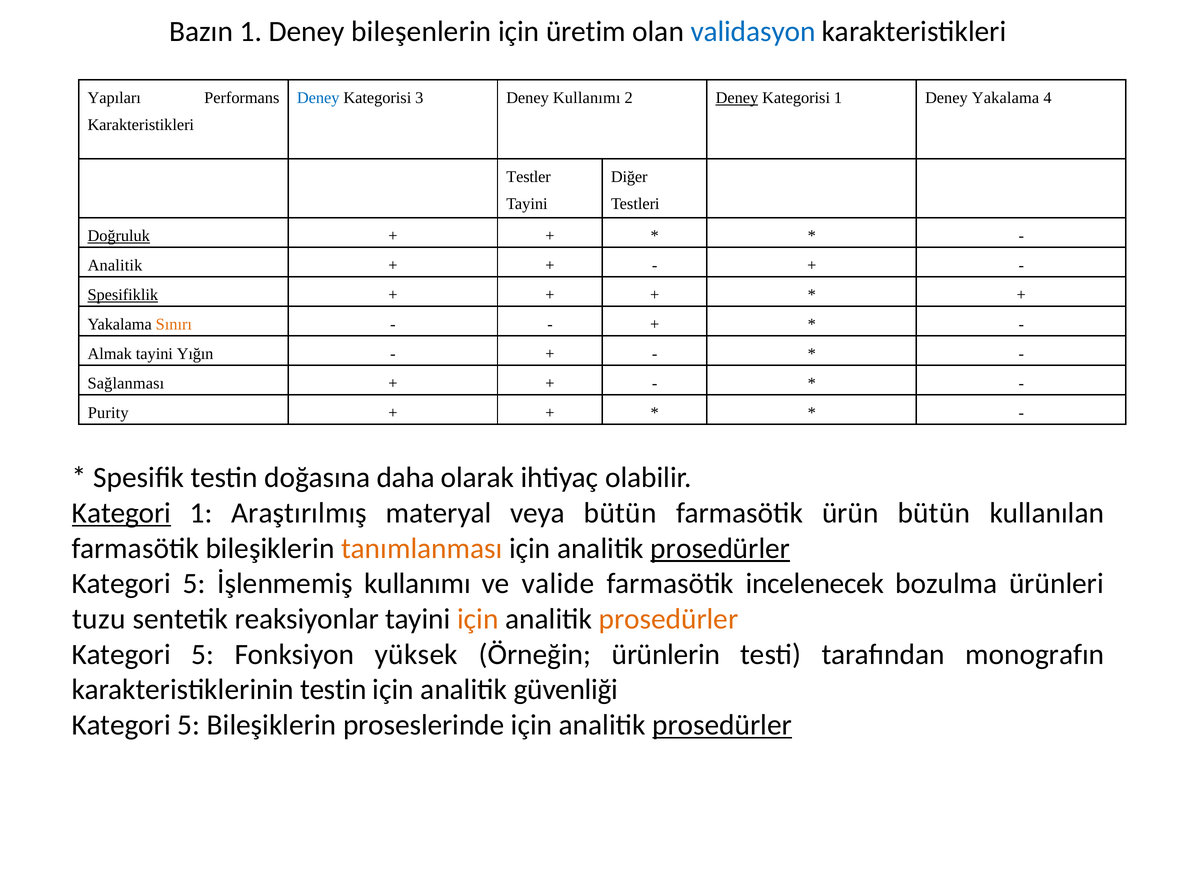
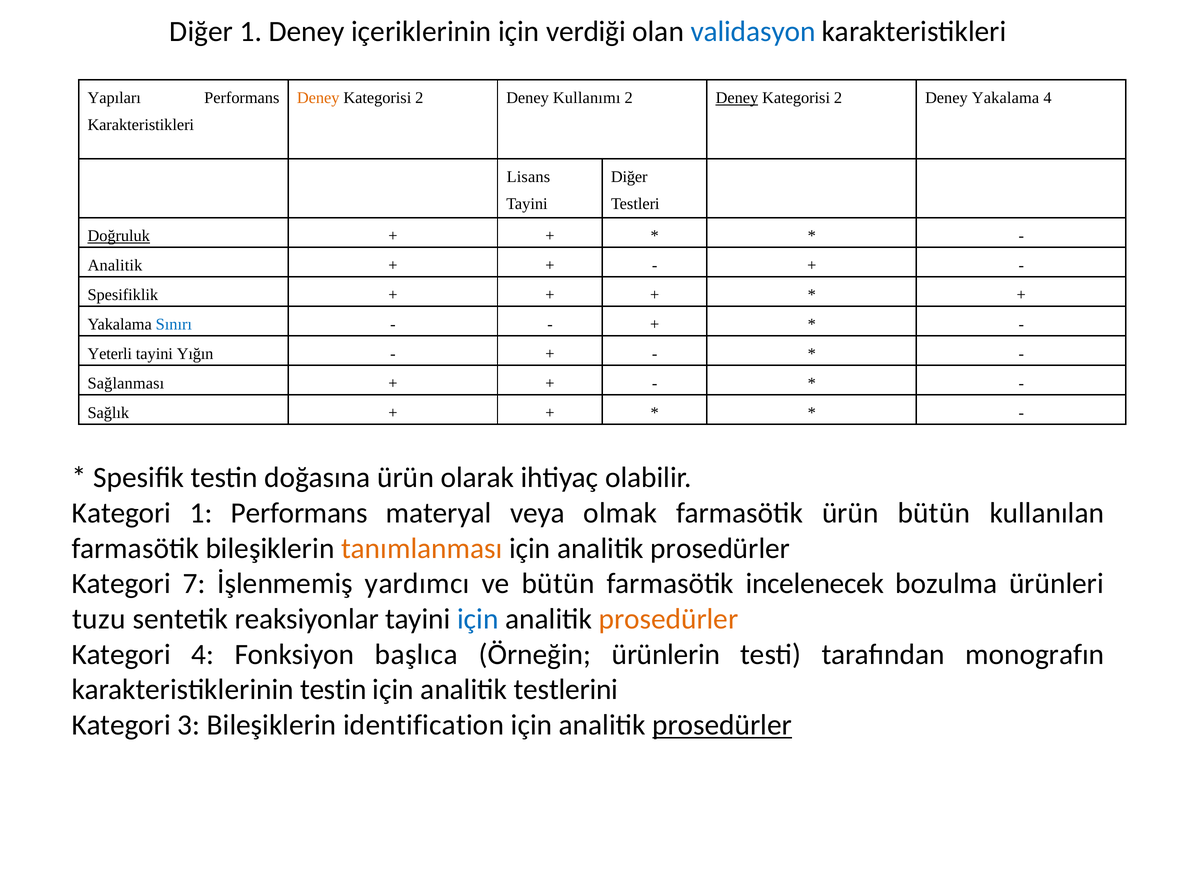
Bazın: Bazın -> Diğer (201, 31)
bileşenlerin: bileşenlerin -> içeriklerinin (421, 31)
üretim: üretim -> verdiği (586, 31)
Deney colour: blue -> orange (318, 98)
3: 3 -> 2 (419, 98)
1: 1 -> 2 (838, 98)
Testler: Testler -> Lisans (528, 177)
Spesifiklik underline: present -> none (123, 295)
Sınırı colour: orange -> blue (174, 324)
Almak: Almak -> Yeterli (110, 354)
Purity: Purity -> Sağlık (108, 413)
doğasına daha: daha -> ürün (406, 478)
Kategori underline: present -> none (121, 513)
1 Araştırılmış: Araştırılmış -> Performans (299, 513)
veya bütün: bütün -> olmak (620, 513)
prosedürler underline: present -> none (720, 548)
5: 5 -> 7 (194, 584)
İşlenmemiş kullanımı: kullanımı -> yardımcı (417, 584)
ve valide: valide -> bütün (558, 584)
için colour: orange -> blue (478, 619)
5: 5 -> 4 (203, 654)
yüksek: yüksek -> başlıca (416, 654)
güvenliği: güvenliği -> testlerini (566, 689)
5: 5 -> 3 (189, 725)
proseslerinde: proseslerinde -> identification (424, 725)
